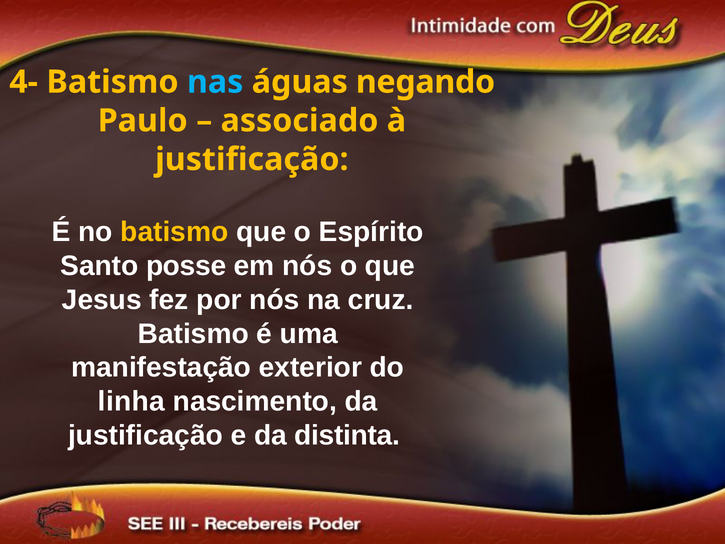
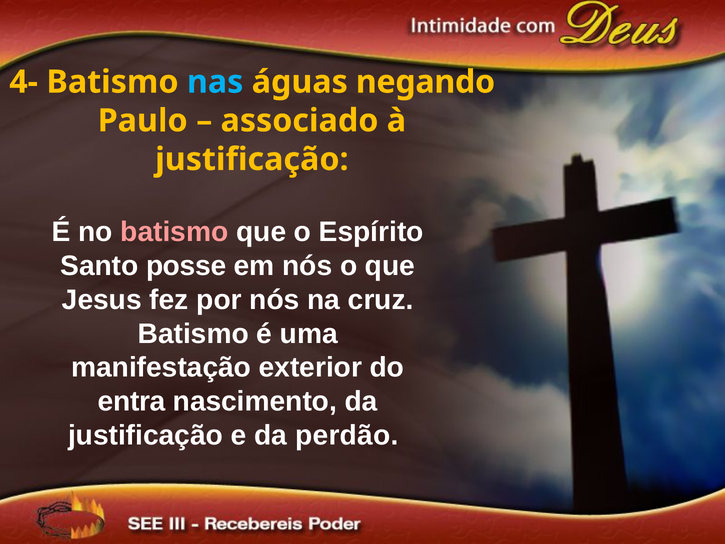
batismo colour: yellow -> pink (174, 232)
linha: linha -> entra (132, 401)
distinta: distinta -> perdão (347, 435)
